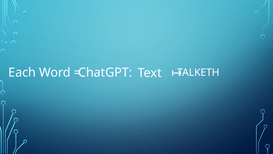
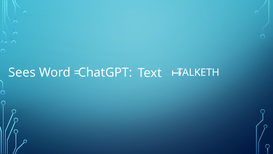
Each: Each -> Sees (22, 72)
